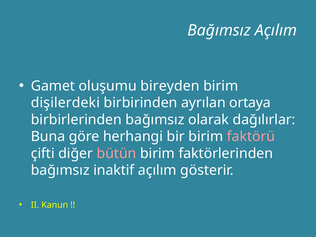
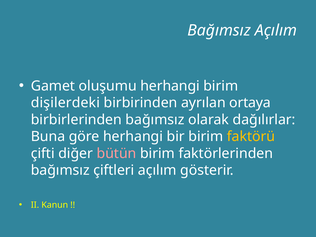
oluşumu bireyden: bireyden -> herhangi (170, 86)
faktörü colour: pink -> yellow (251, 137)
inaktif: inaktif -> çiftleri (114, 170)
